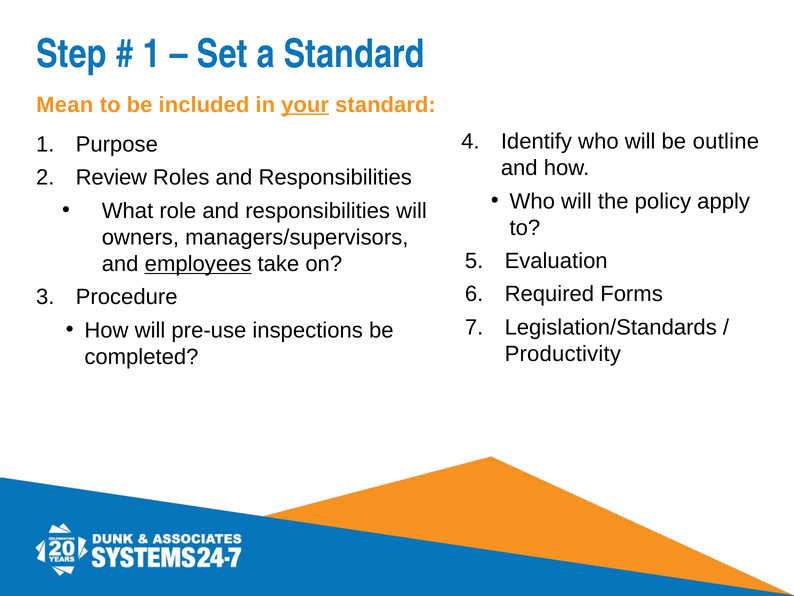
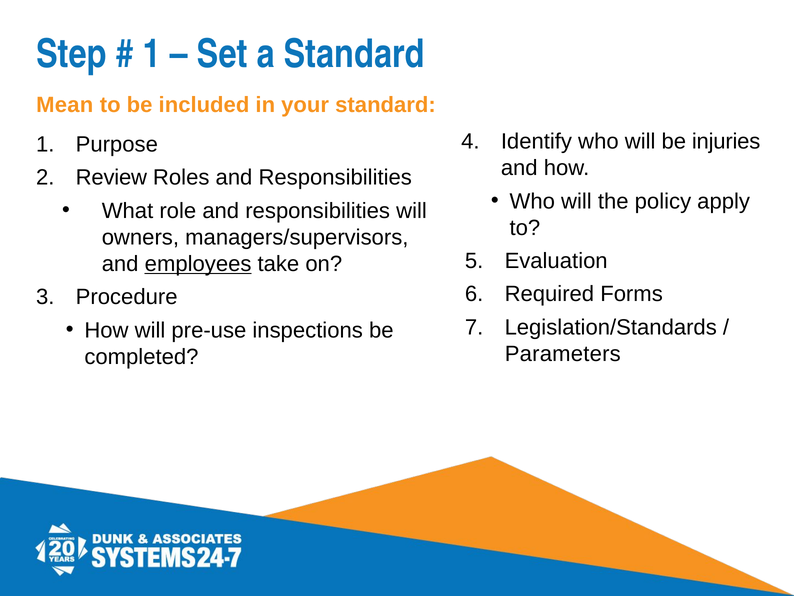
your underline: present -> none (305, 105)
outline: outline -> injuries (726, 141)
Productivity: Productivity -> Parameters (563, 353)
